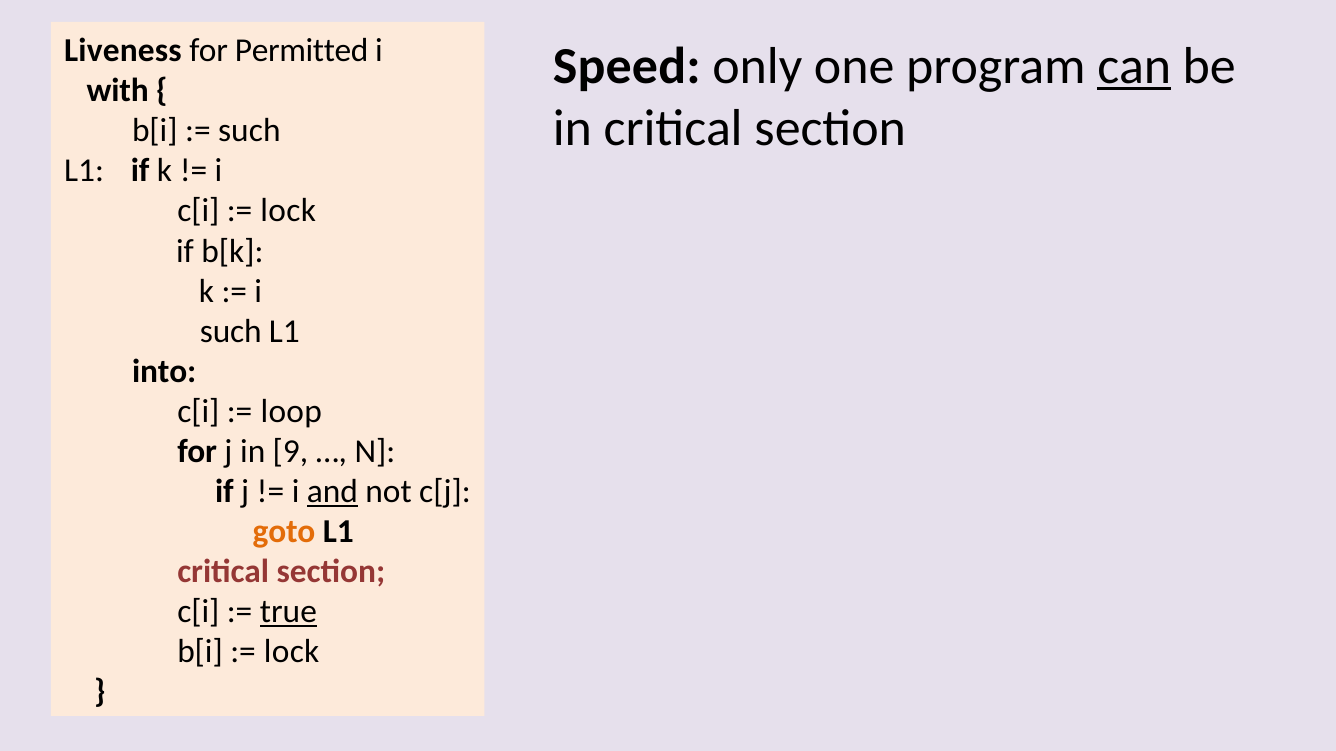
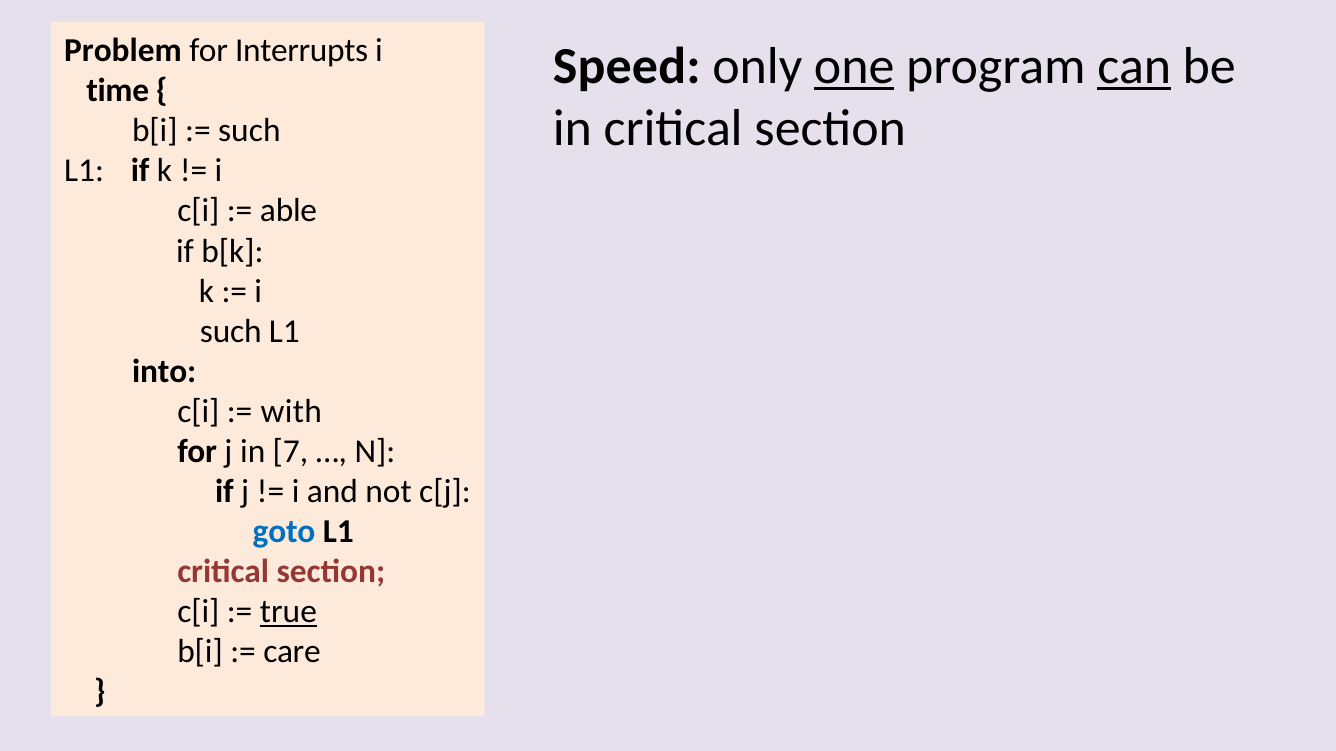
Liveness: Liveness -> Problem (123, 51)
Permitted: Permitted -> Interrupts (302, 51)
one underline: none -> present (854, 66)
with: with -> time (118, 91)
lock: lock -> able (289, 211)
loop: loop -> with (291, 412)
9: 9 -> 7 (290, 452)
and underline: present -> none (332, 492)
goto colour: orange -> blue (284, 532)
lock: lock -> care (292, 652)
